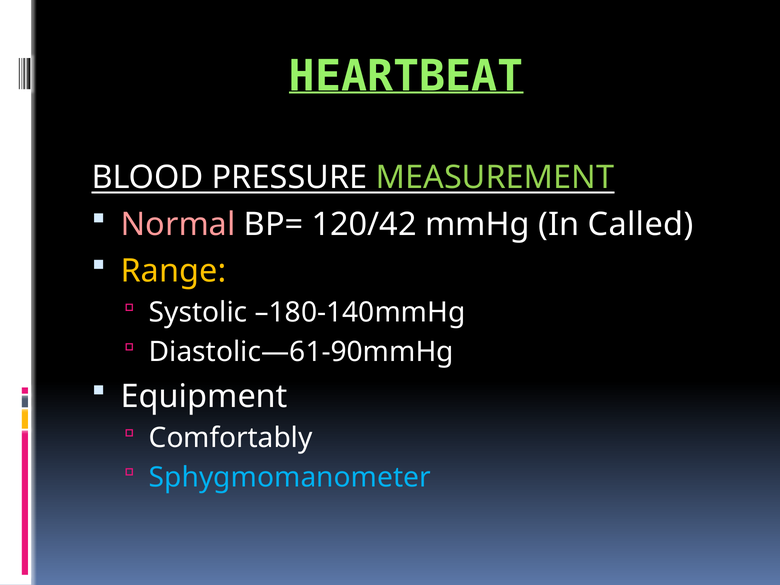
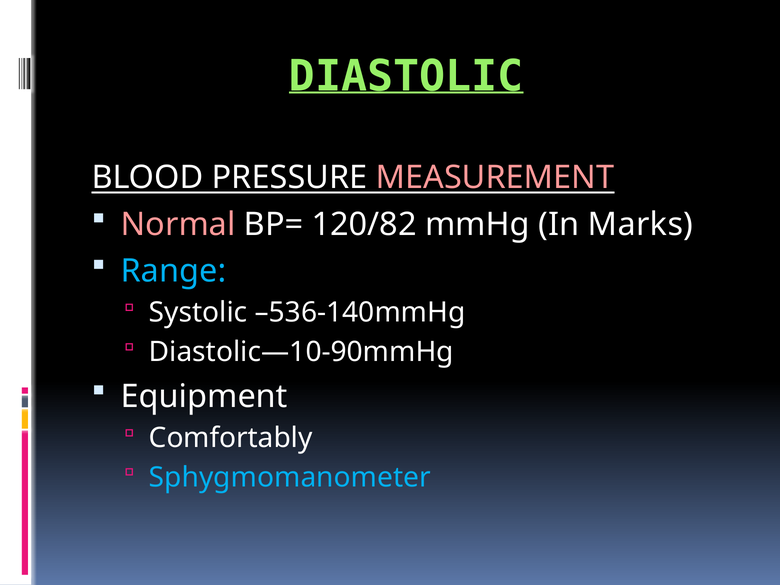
HEARTBEAT: HEARTBEAT -> DIASTOLIC (406, 77)
MEASUREMENT colour: light green -> pink (495, 178)
120/42: 120/42 -> 120/82 (364, 224)
Called: Called -> Marks (641, 224)
Range colour: yellow -> light blue (174, 271)
–180-140mmHg: –180-140mmHg -> –536-140mmHg (360, 313)
Diastolic—61-90mmHg: Diastolic—61-90mmHg -> Diastolic—10-90mmHg (301, 352)
